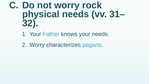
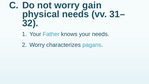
rock: rock -> gain (92, 5)
